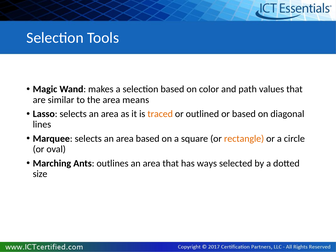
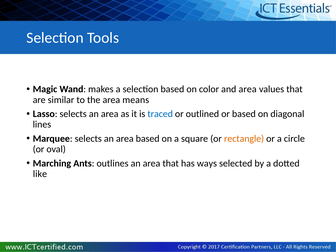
and path: path -> area (248, 89)
traced colour: orange -> blue (160, 114)
size: size -> like (40, 174)
